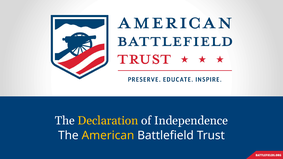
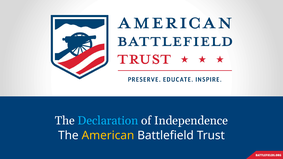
Declaration colour: yellow -> light blue (108, 121)
